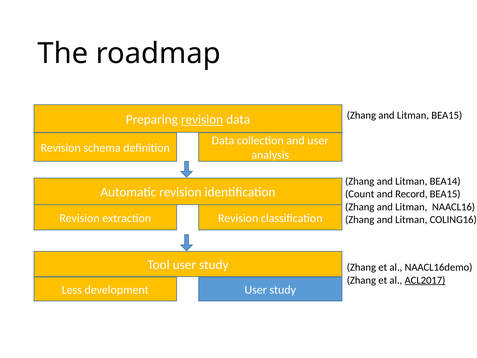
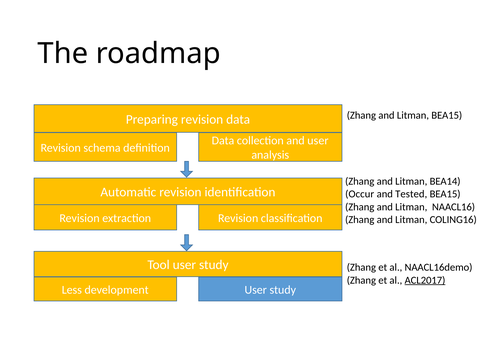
revision underline: present -> none (202, 119)
Count: Count -> Occur (360, 194)
Record: Record -> Tested (411, 194)
